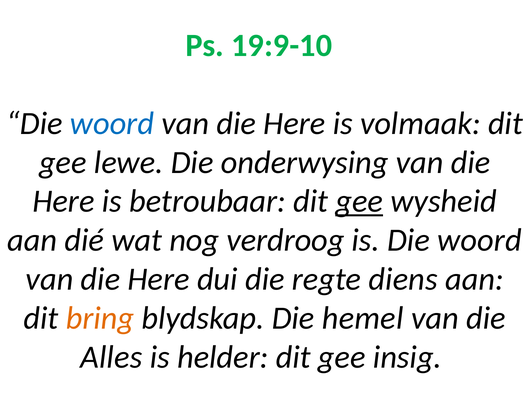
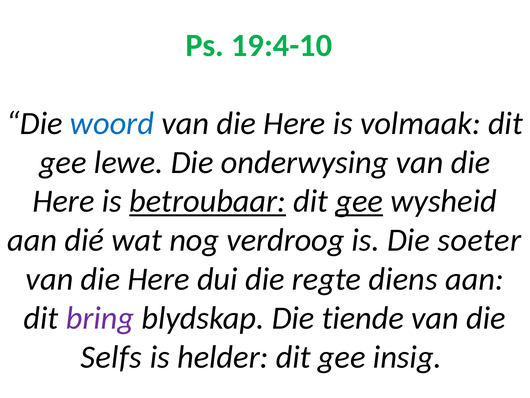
19:9-10: 19:9-10 -> 19:4-10 (282, 45)
betroubaar underline: none -> present (208, 201)
is Die woord: woord -> soeter (479, 240)
bring colour: orange -> purple (100, 318)
hemel: hemel -> tiende (363, 318)
Alles: Alles -> Selfs (111, 357)
